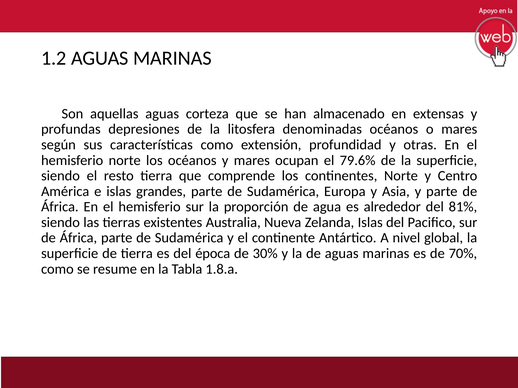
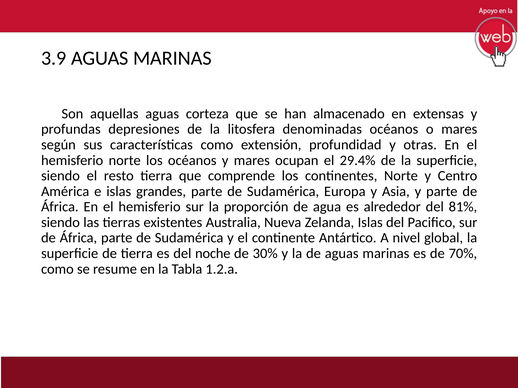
1.2: 1.2 -> 3.9 (54, 58)
79.6%: 79.6% -> 29.4% (358, 160)
época: época -> noche (213, 254)
1.8.a: 1.8.a -> 1.2.a (222, 269)
